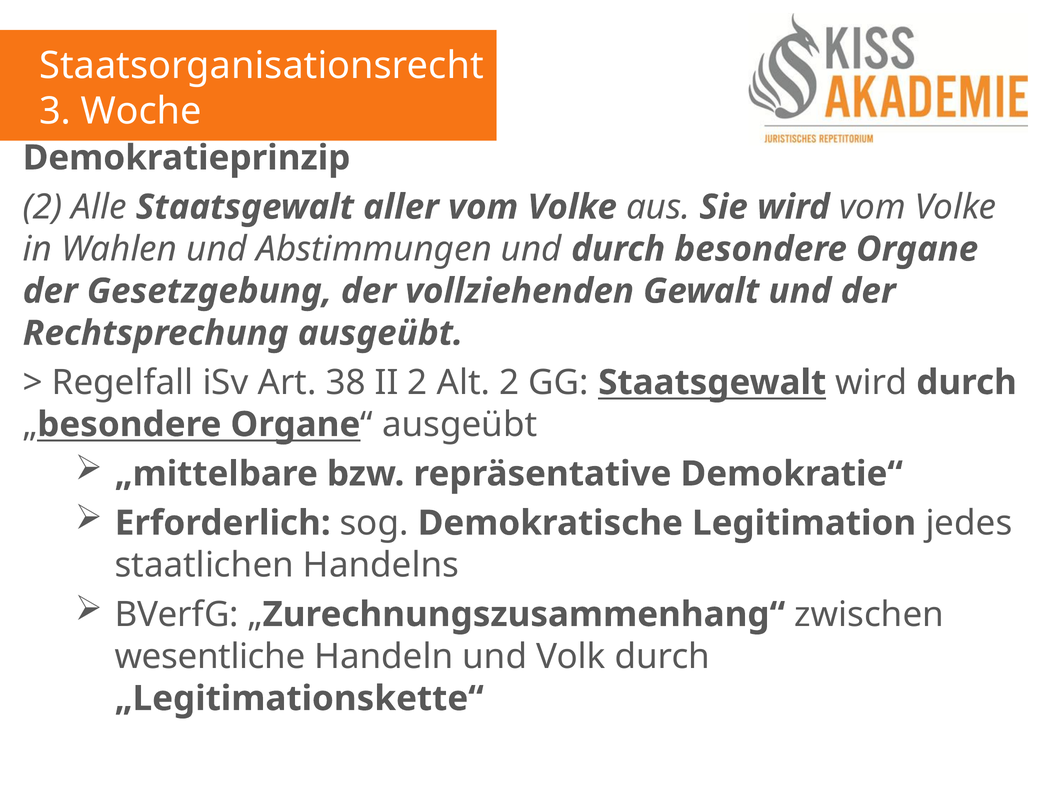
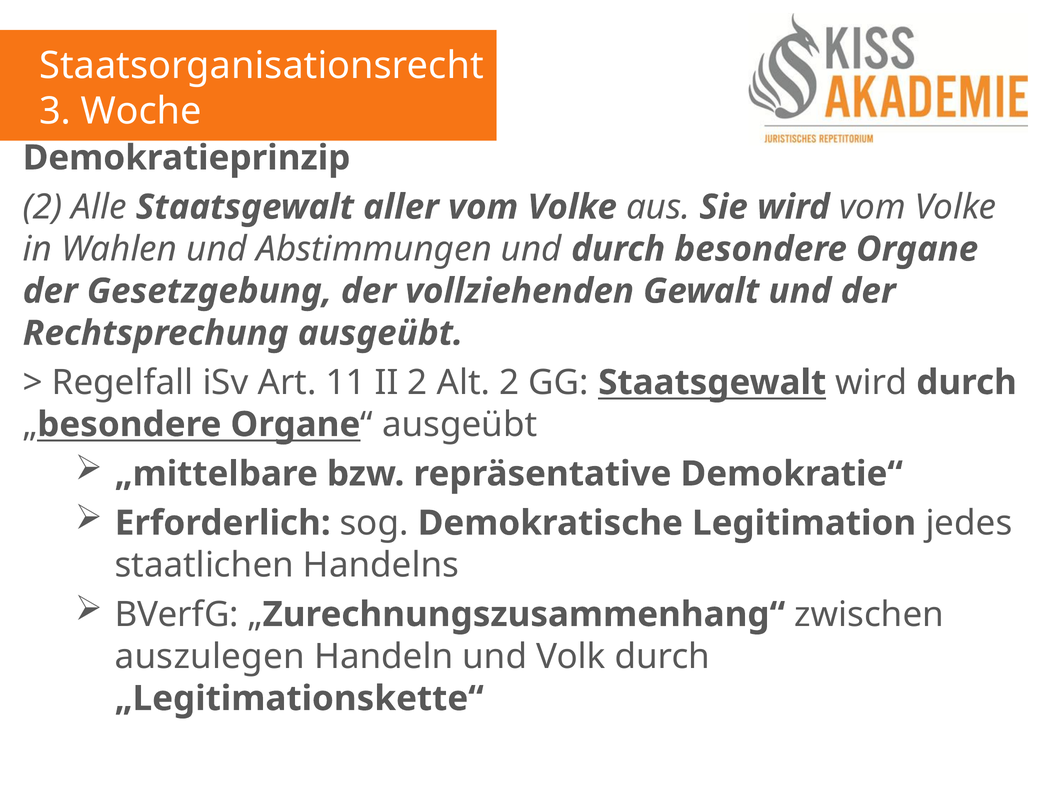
38: 38 -> 11 (346, 383)
wesentliche: wesentliche -> auszulegen (210, 657)
